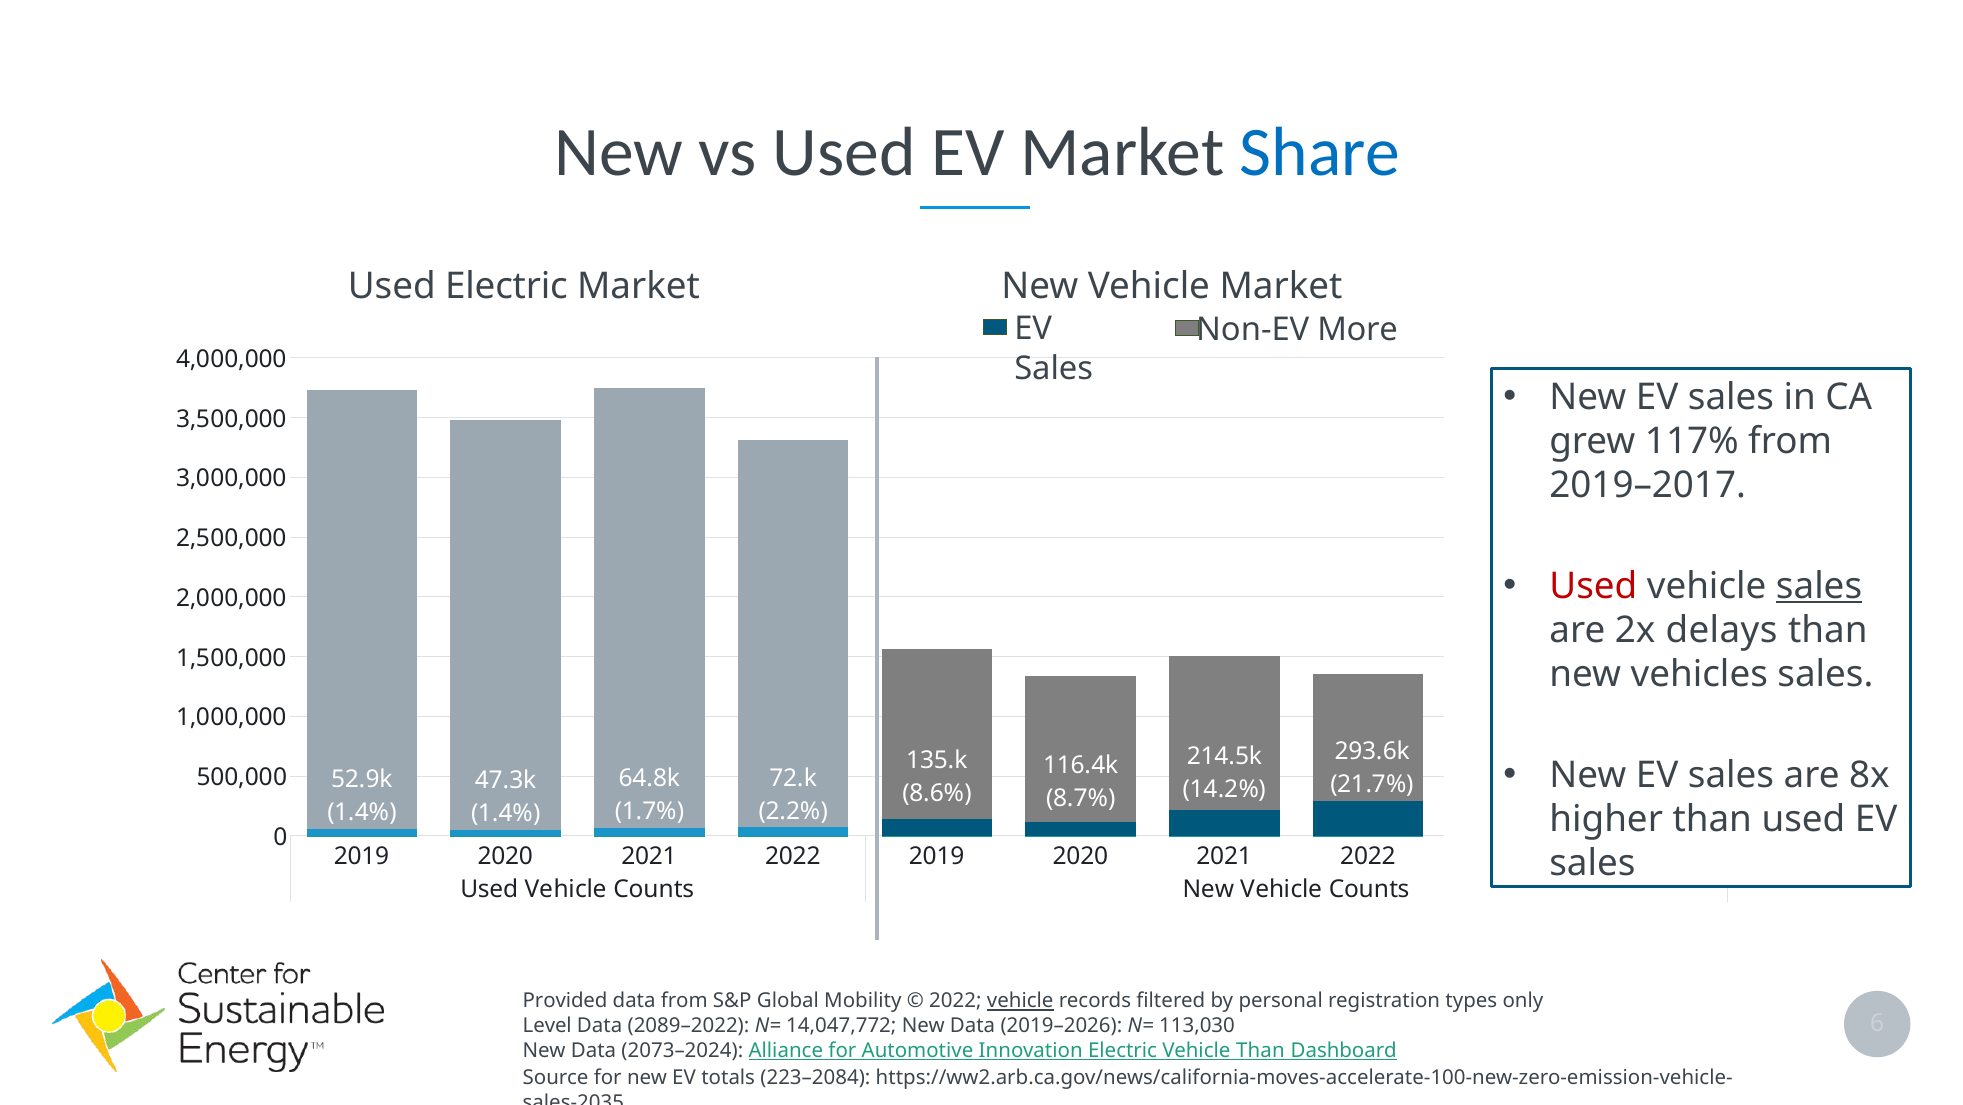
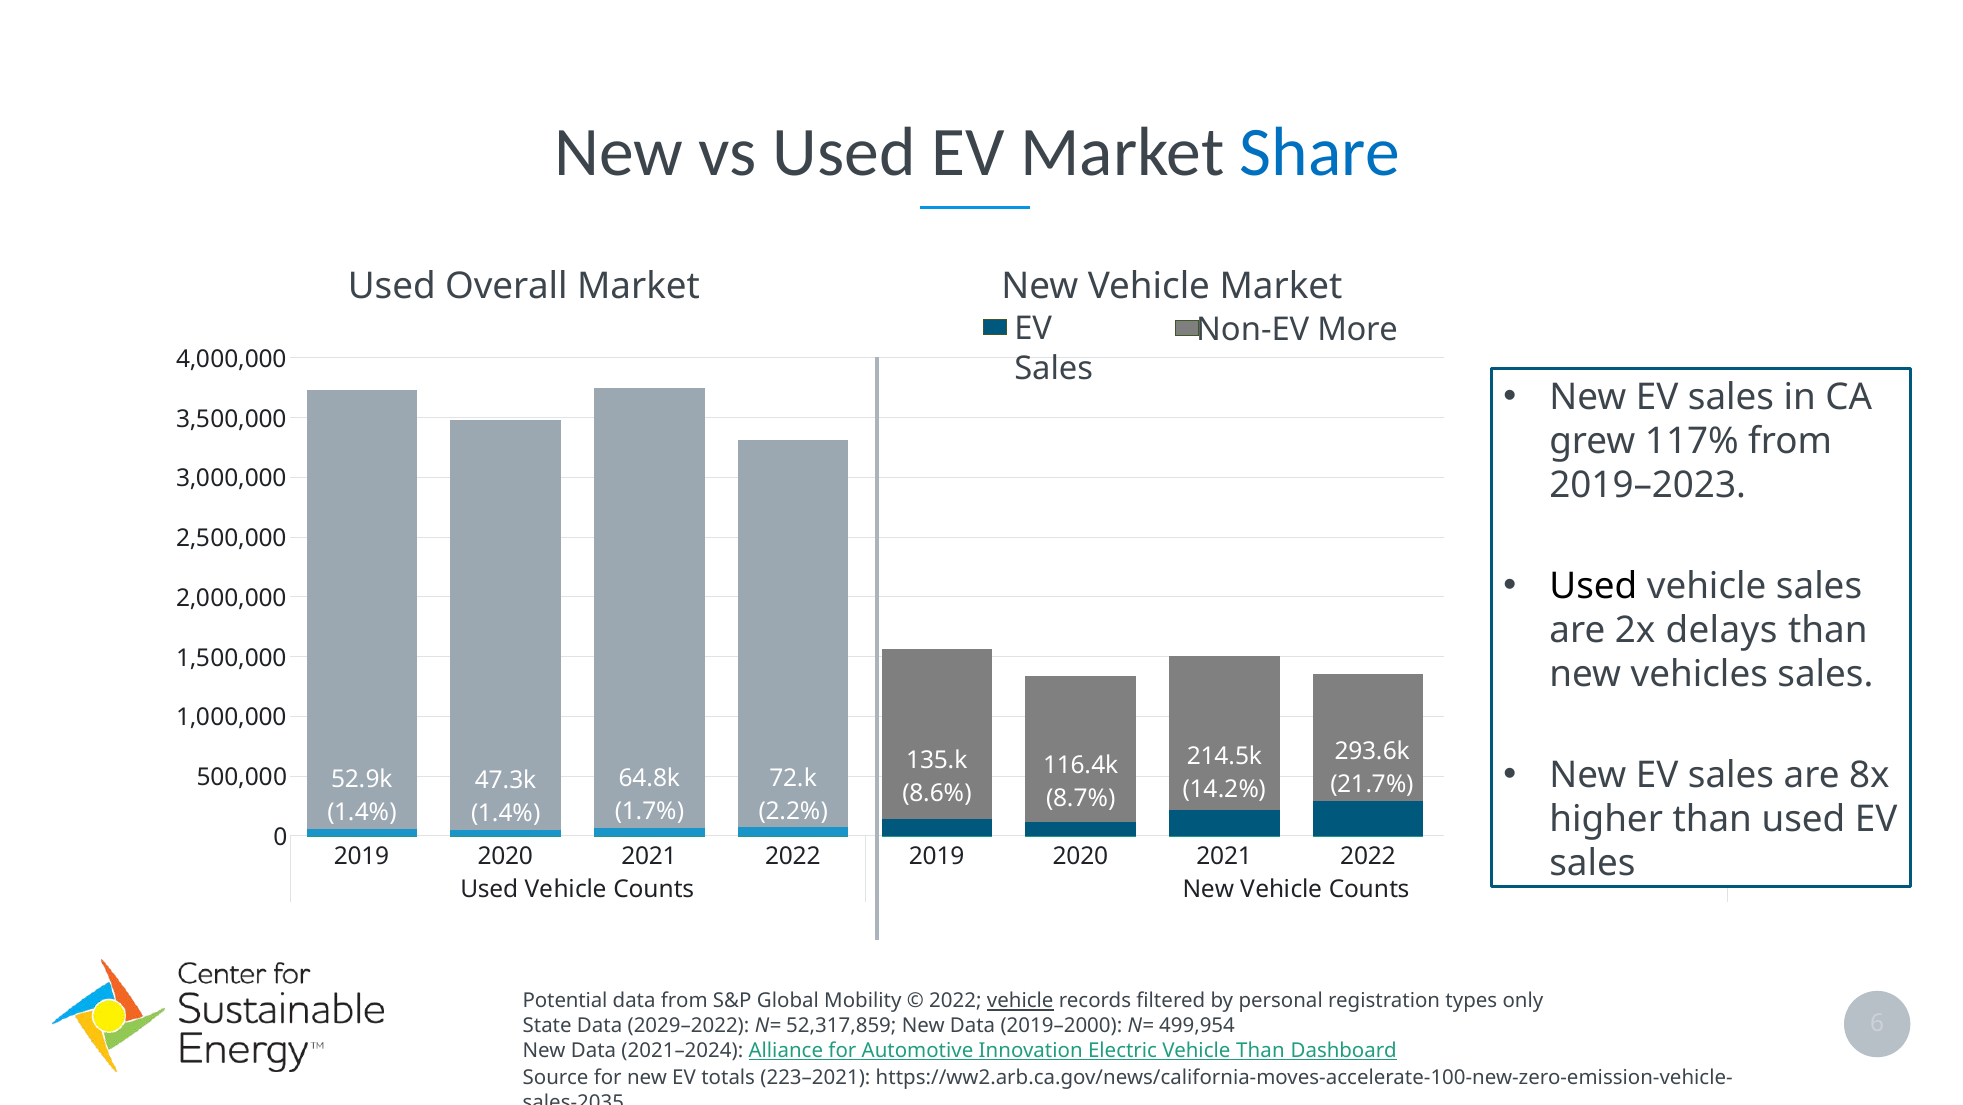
Used Electric: Electric -> Overall (506, 286)
2019–2017: 2019–2017 -> 2019–2023 (1648, 485)
Used colour: red -> black (1593, 586)
sales underline: present -> none (1819, 586)
Provided: Provided -> Potential (565, 1001)
Level: Level -> State (547, 1025)
2089–2022: 2089–2022 -> 2029–2022 (688, 1025)
14,047,772: 14,047,772 -> 52,317,859 (841, 1025)
2019–2026: 2019–2026 -> 2019–2000 (1061, 1025)
113,030: 113,030 -> 499,954 (1197, 1025)
2073–2024: 2073–2024 -> 2021–2024 (682, 1050)
223–2084: 223–2084 -> 223–2021 (815, 1078)
